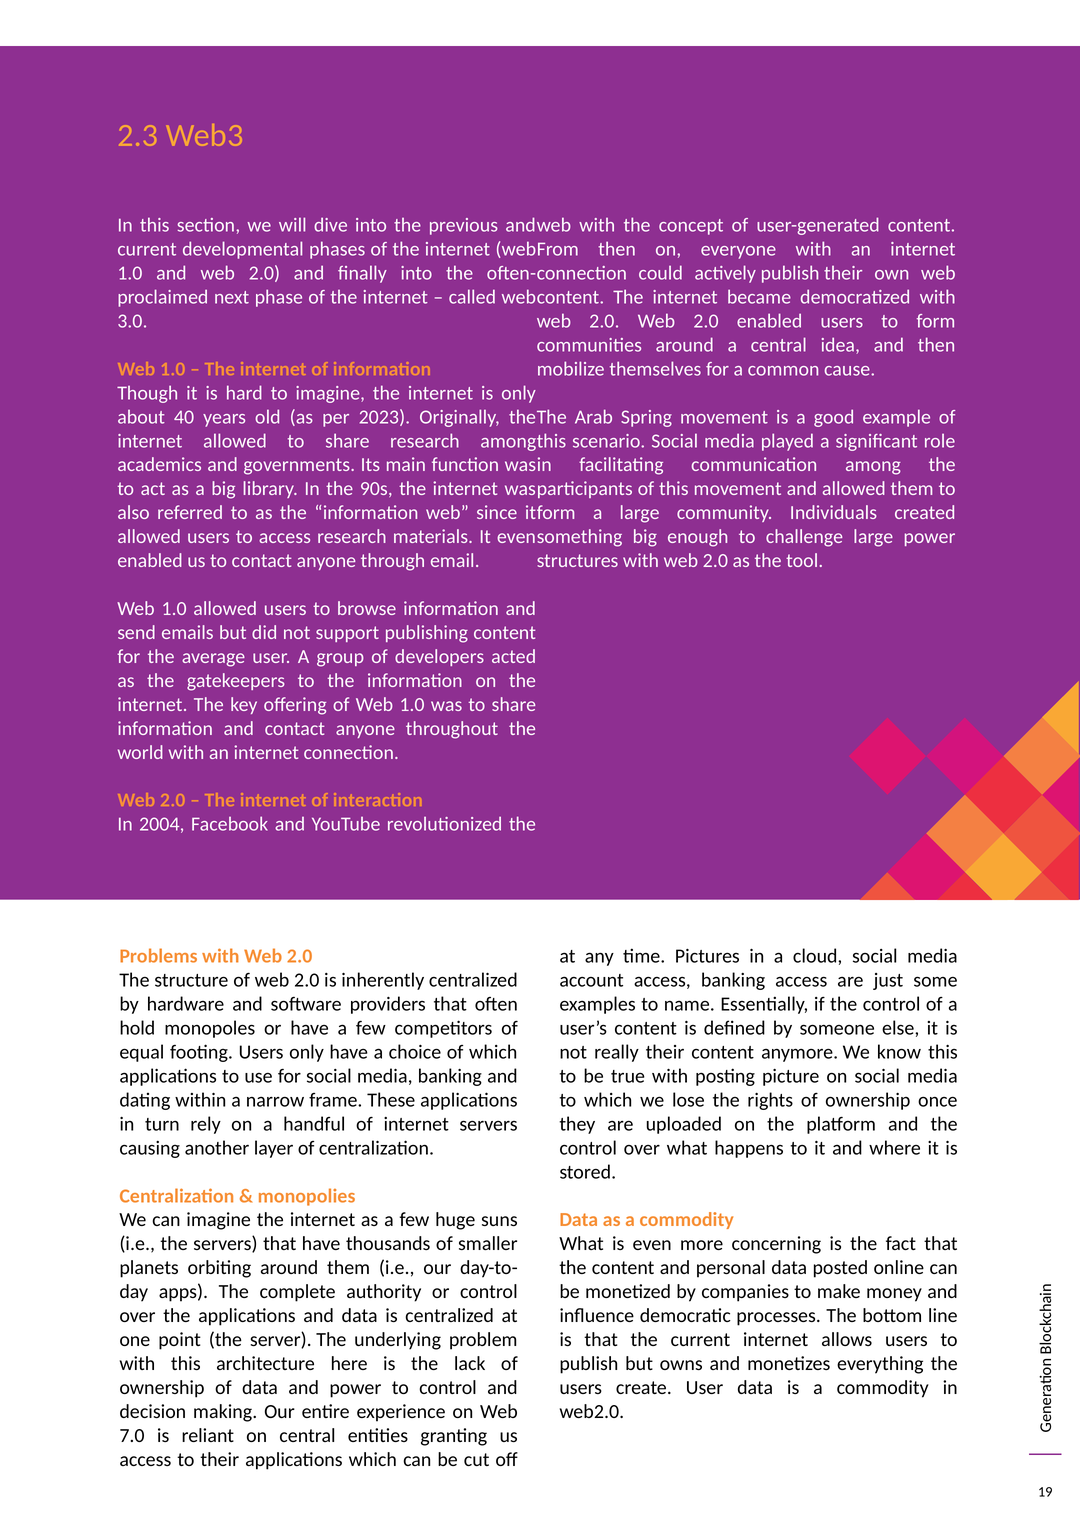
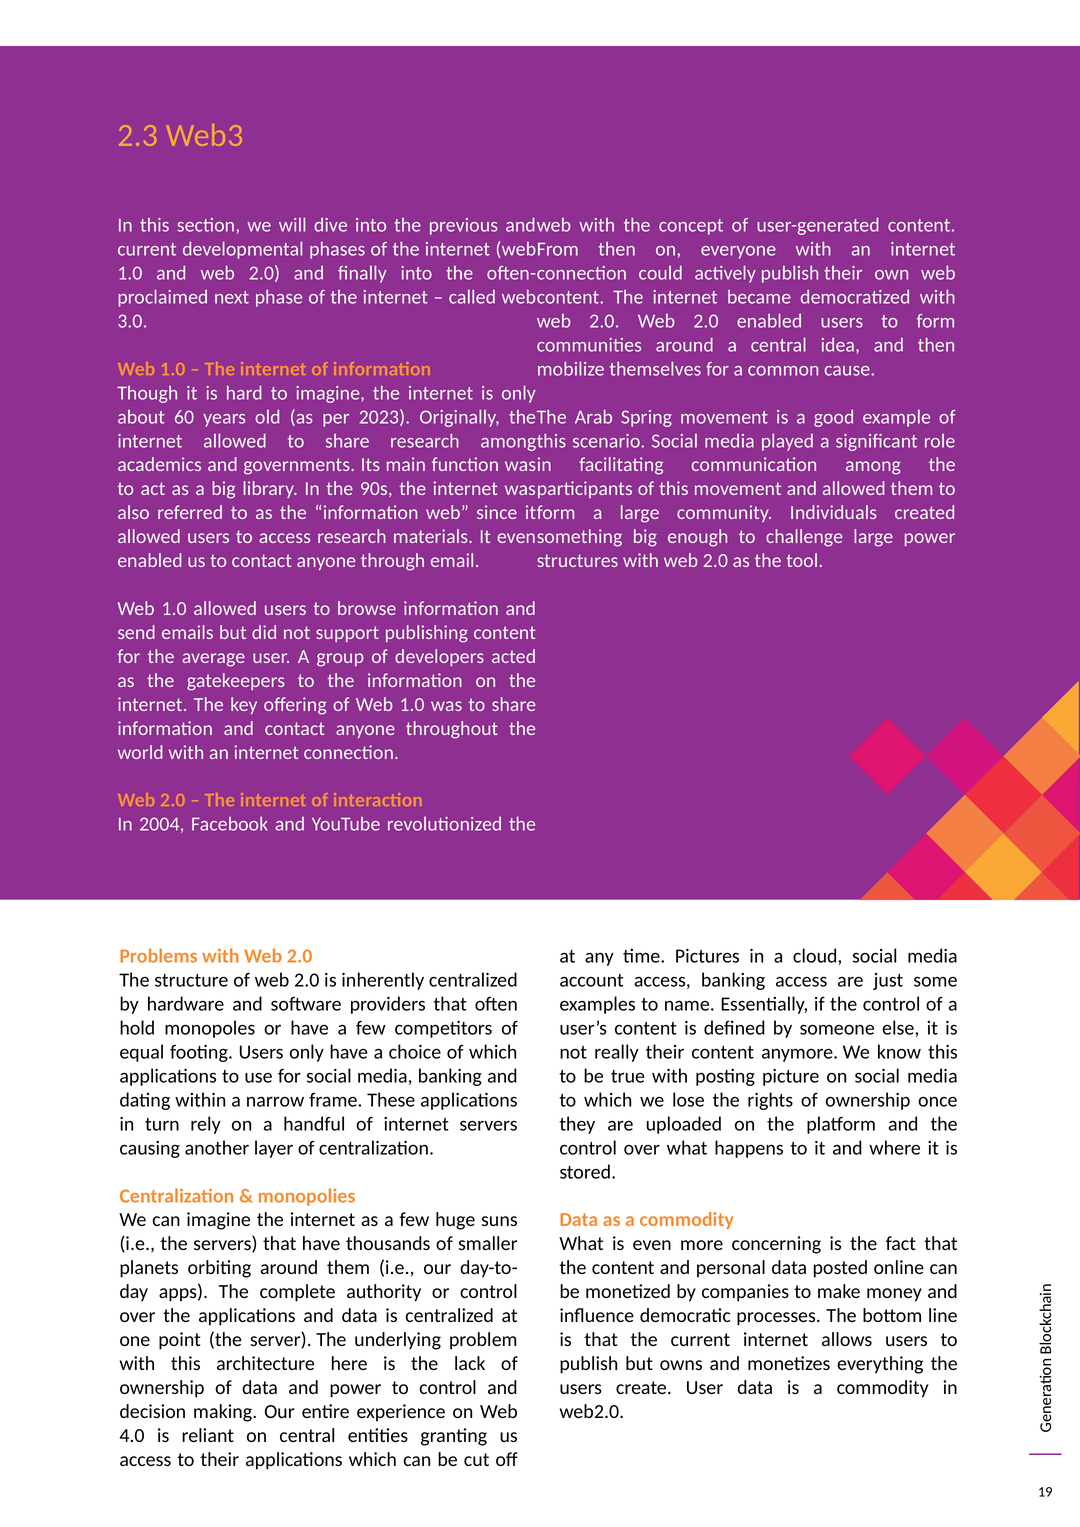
40: 40 -> 60 (184, 417)
7.0: 7.0 -> 4.0 (132, 1436)
